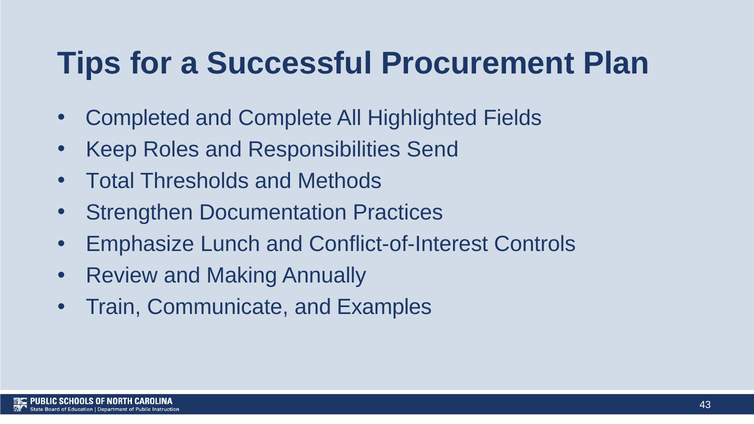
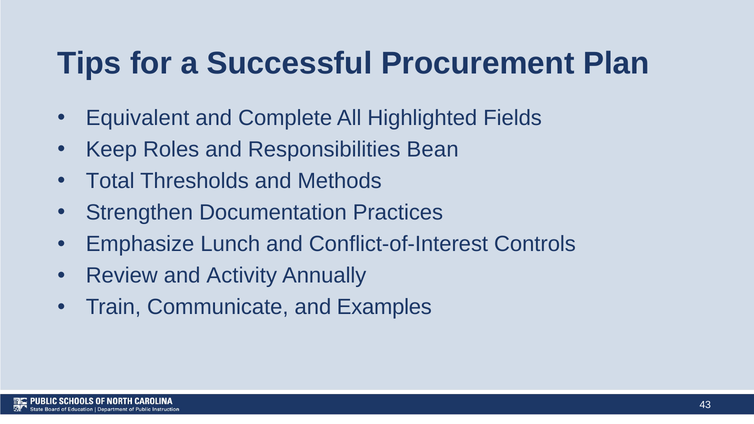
Completed: Completed -> Equivalent (138, 118)
Send: Send -> Bean (433, 149)
Making: Making -> Activity (242, 276)
